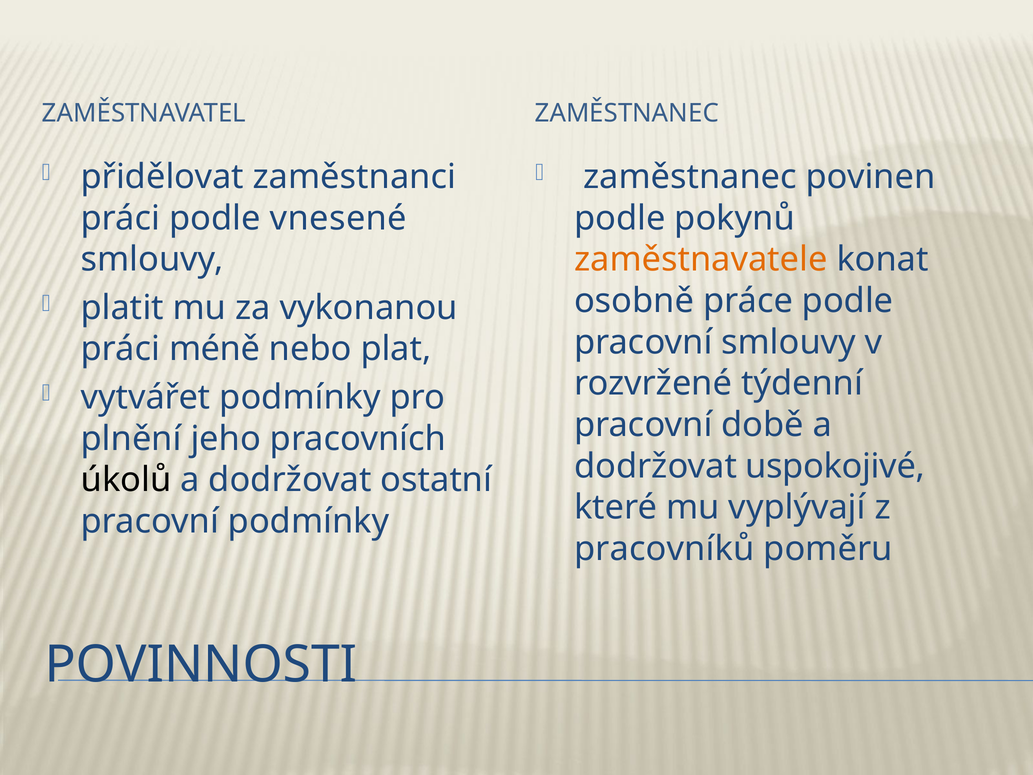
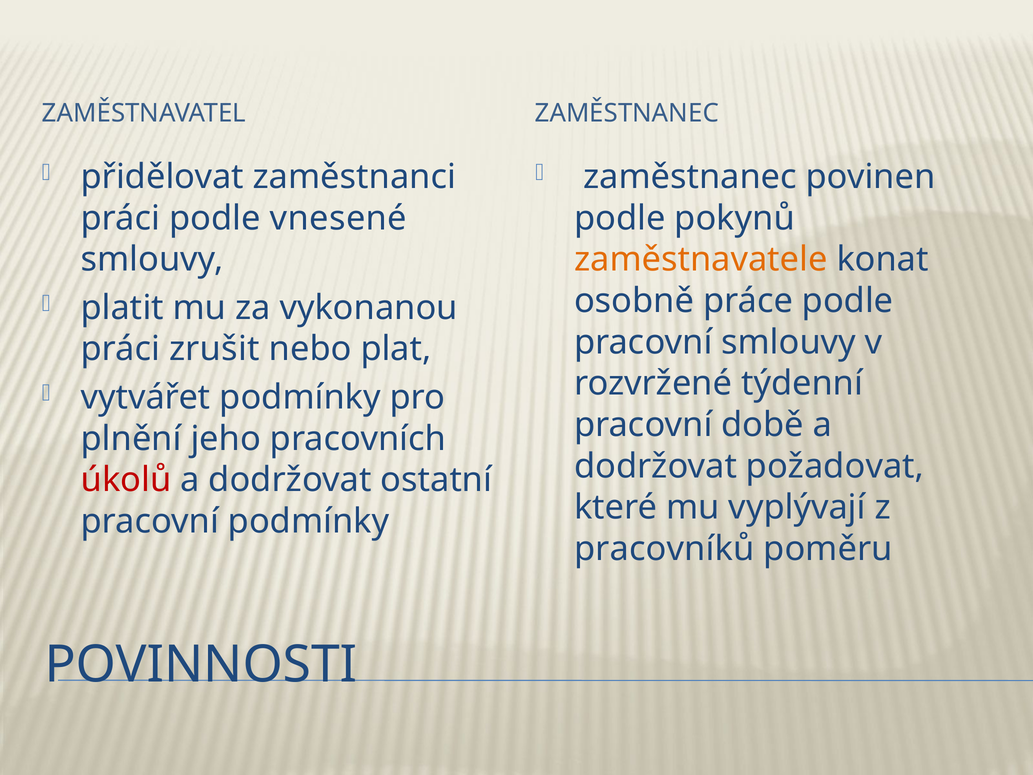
méně: méně -> zrušit (214, 349)
uspokojivé: uspokojivé -> požadovat (835, 466)
úkolů colour: black -> red (126, 480)
